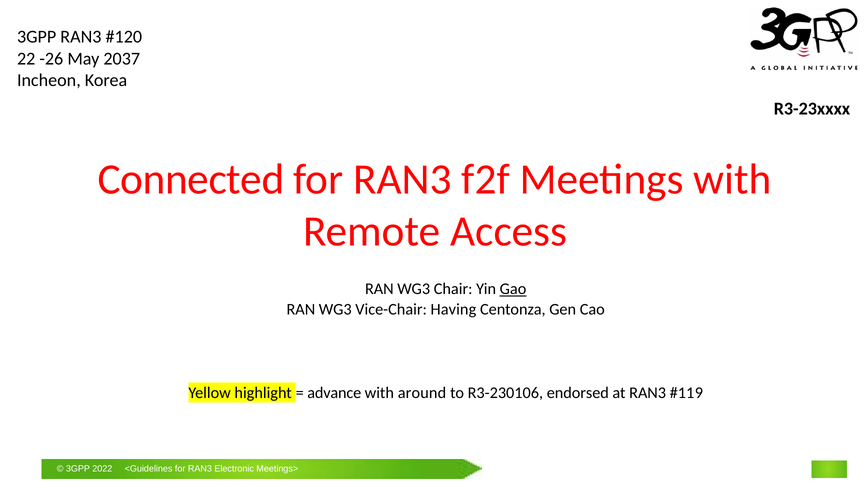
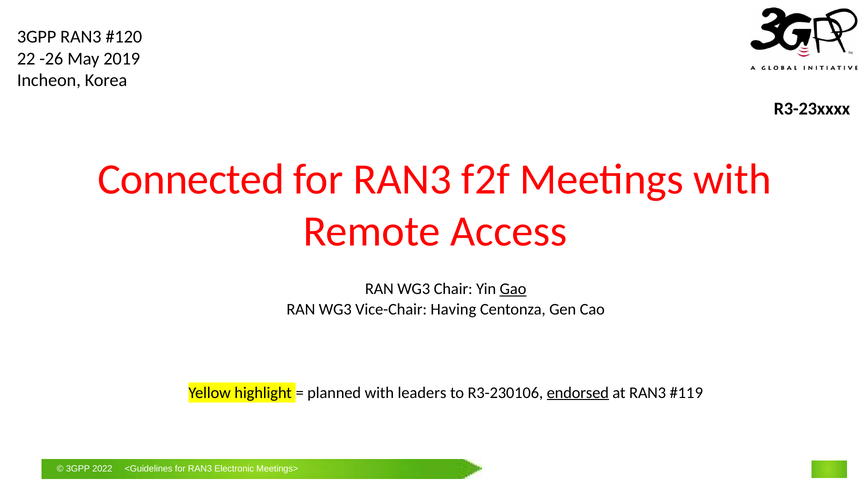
2037: 2037 -> 2019 (122, 59)
advance: advance -> planned (334, 392)
around: around -> leaders (422, 392)
endorsed underline: none -> present (578, 392)
